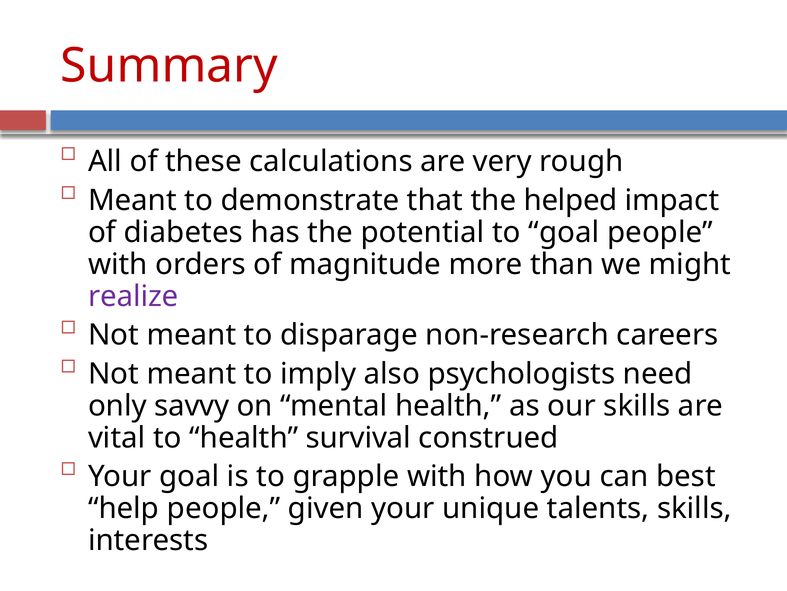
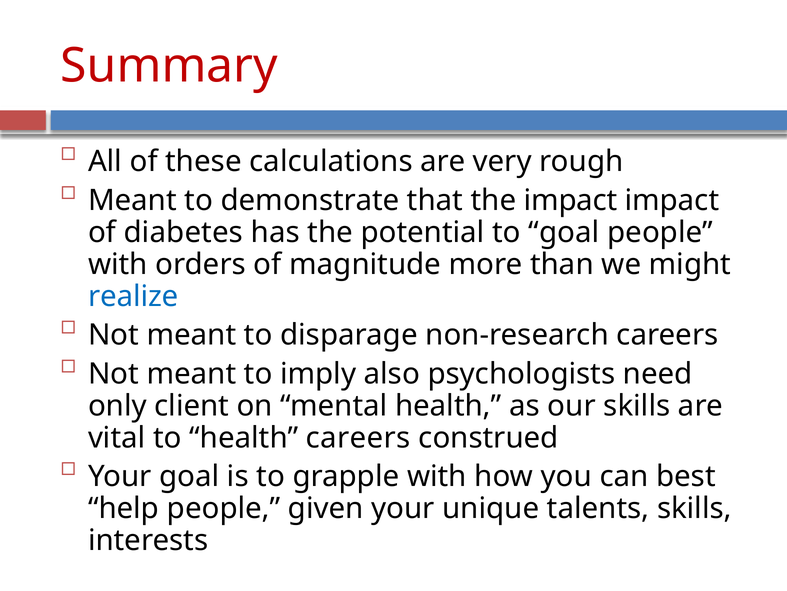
the helped: helped -> impact (571, 200)
realize colour: purple -> blue (133, 296)
savvy: savvy -> client (192, 405)
health survival: survival -> careers (358, 437)
